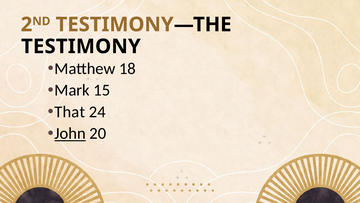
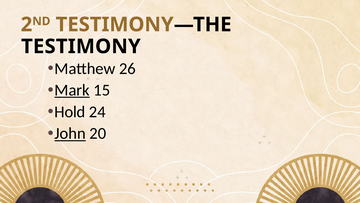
18: 18 -> 26 (127, 68)
Mark underline: none -> present (72, 90)
That: That -> Hold (70, 112)
